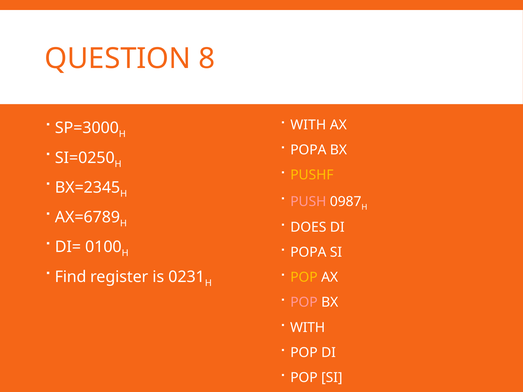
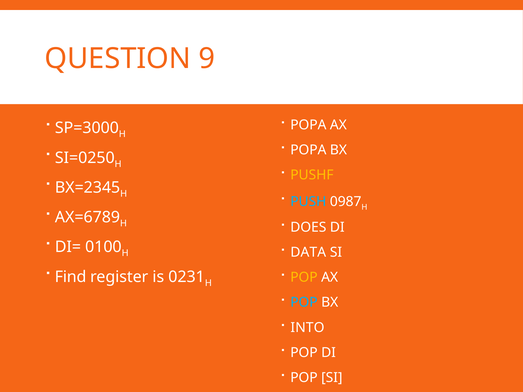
8: 8 -> 9 (207, 59)
WITH: WITH -> POPA (308, 125)
PUSH colour: pink -> light blue (308, 202)
POPA: POPA -> DATA (308, 252)
POP colour: pink -> light blue (304, 303)
WITH: WITH -> INTO (307, 328)
